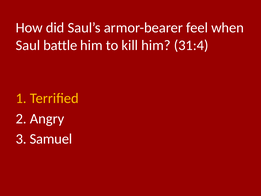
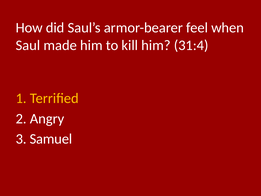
battle: battle -> made (60, 45)
